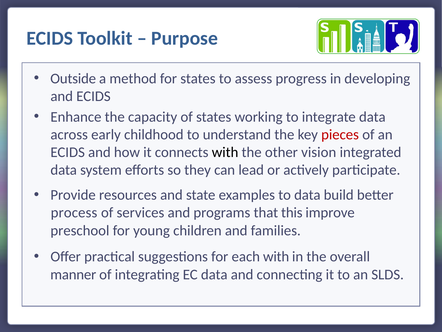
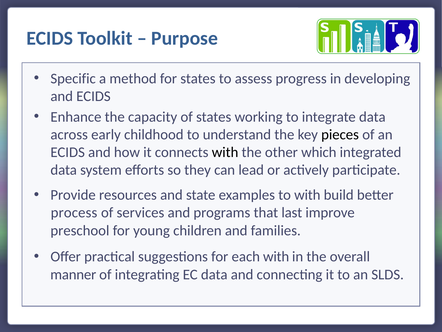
Outside: Outside -> Specific (73, 78)
pieces colour: red -> black (340, 134)
vision: vision -> which (319, 152)
to data: data -> with (307, 195)
this: this -> last (292, 212)
